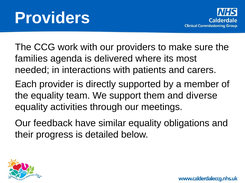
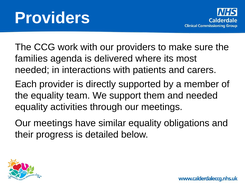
and diverse: diverse -> needed (202, 96)
feedback: feedback -> meetings (53, 124)
